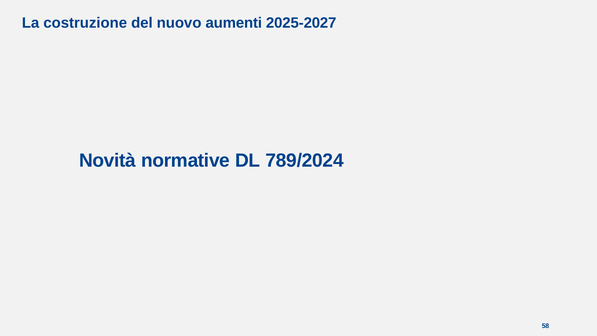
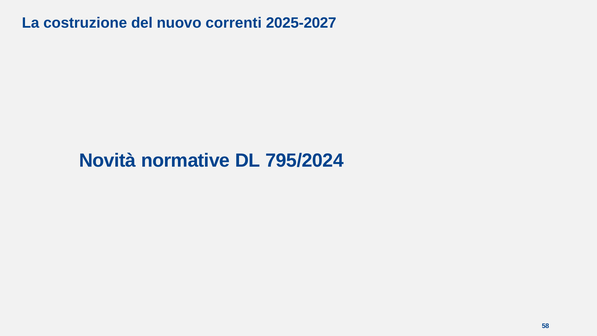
aumenti: aumenti -> correnti (234, 23)
789/2024: 789/2024 -> 795/2024 (305, 160)
